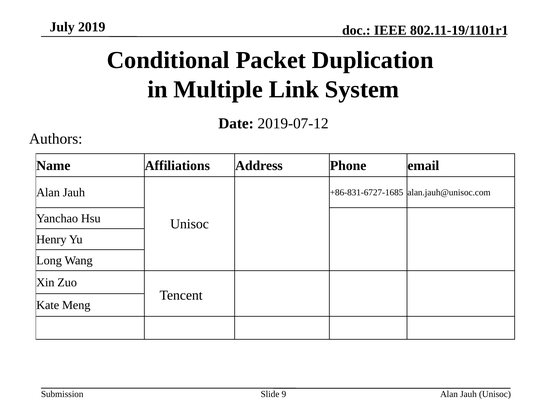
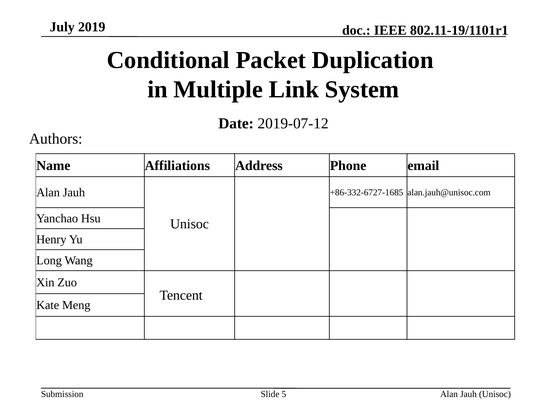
+86-831-6727-1685: +86-831-6727-1685 -> +86-332-6727-1685 (367, 192)
9: 9 -> 5 (284, 393)
